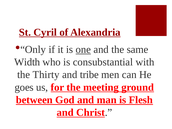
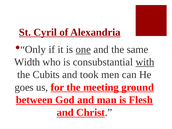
with underline: none -> present (145, 62)
Thirty: Thirty -> Cubits (46, 75)
tribe: tribe -> took (89, 75)
